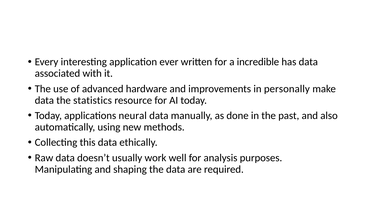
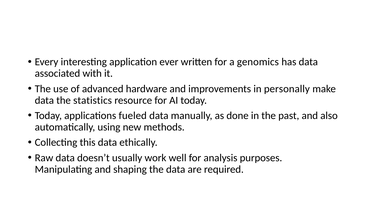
incredible: incredible -> genomics (258, 62)
neural: neural -> fueled (133, 116)
